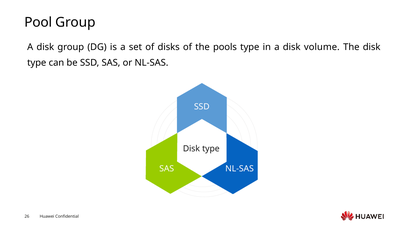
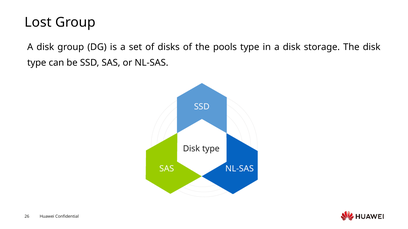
Pool: Pool -> Lost (38, 22)
volume: volume -> storage (322, 47)
